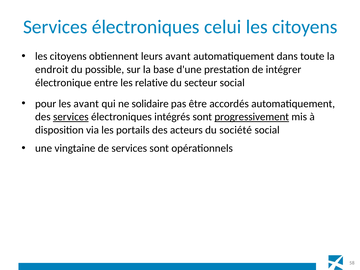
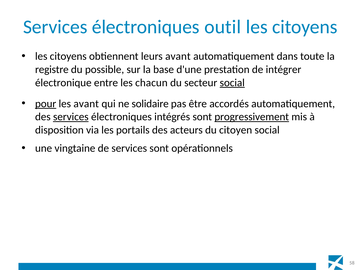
celui: celui -> outil (223, 27)
endroit: endroit -> registre (52, 69)
relative: relative -> chacun (151, 83)
social underline: none -> present (232, 83)
pour underline: none -> present (46, 104)
société: société -> citoyen (236, 130)
